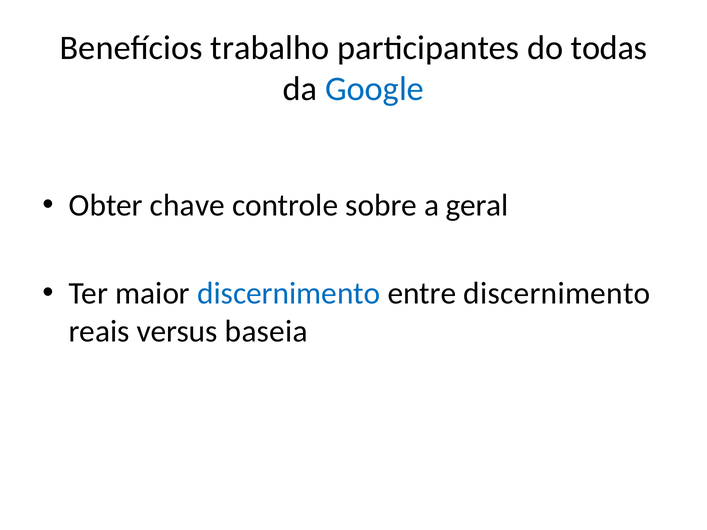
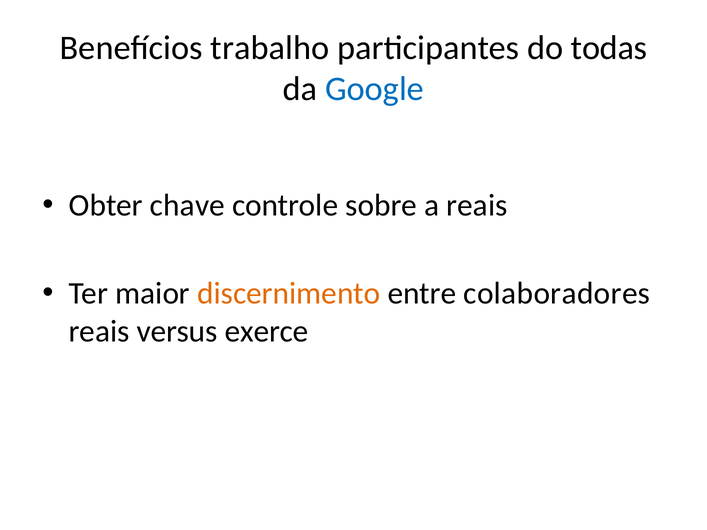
a geral: geral -> reais (477, 206)
discernimento colour: blue -> orange (289, 294)
entre discernimento: discernimento -> colaboradores (557, 294)
baseia: baseia -> exerce (267, 331)
